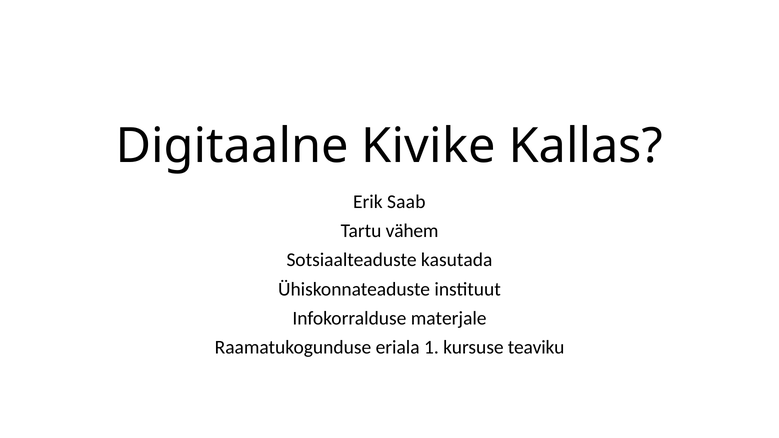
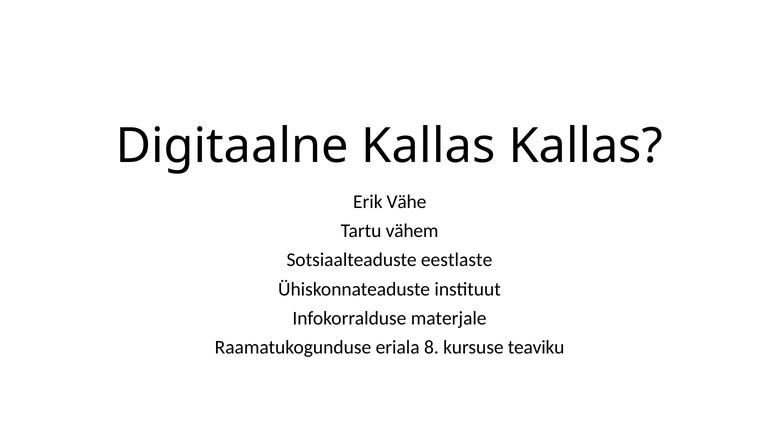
Digitaalne Kivike: Kivike -> Kallas (429, 146)
Saab: Saab -> Vähe (406, 202)
kasutada: kasutada -> eestlaste (457, 260)
1: 1 -> 8 (431, 348)
